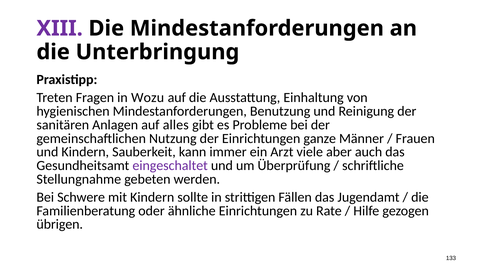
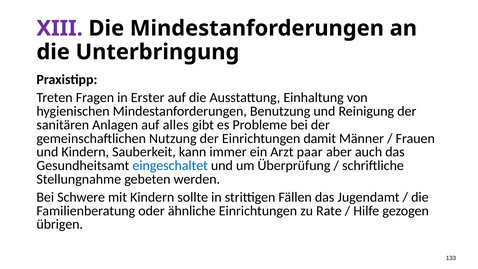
Wozu: Wozu -> Erster (148, 98)
ganze: ganze -> damit (320, 138)
viele: viele -> paar (310, 152)
eingeschaltet colour: purple -> blue (170, 165)
